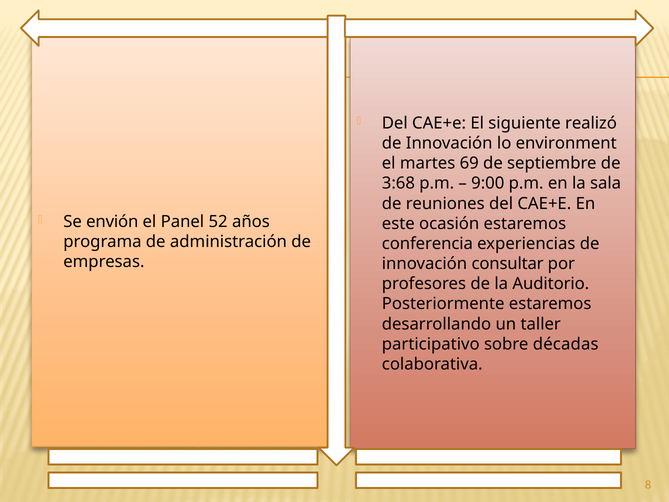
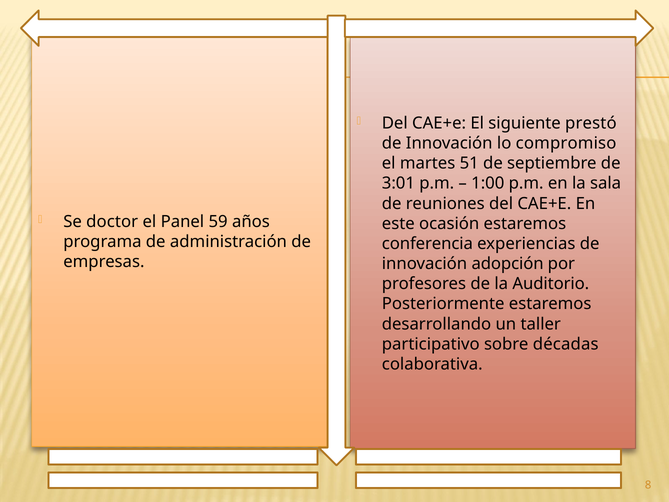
realizó: realizó -> prestó (591, 123)
environment: environment -> compromiso (566, 143)
69: 69 -> 51 (469, 163)
3:68: 3:68 -> 3:01 (398, 183)
9:00: 9:00 -> 1:00 (488, 183)
envión: envión -> doctor (112, 221)
52: 52 -> 59 (218, 221)
consultar: consultar -> adopción (508, 264)
